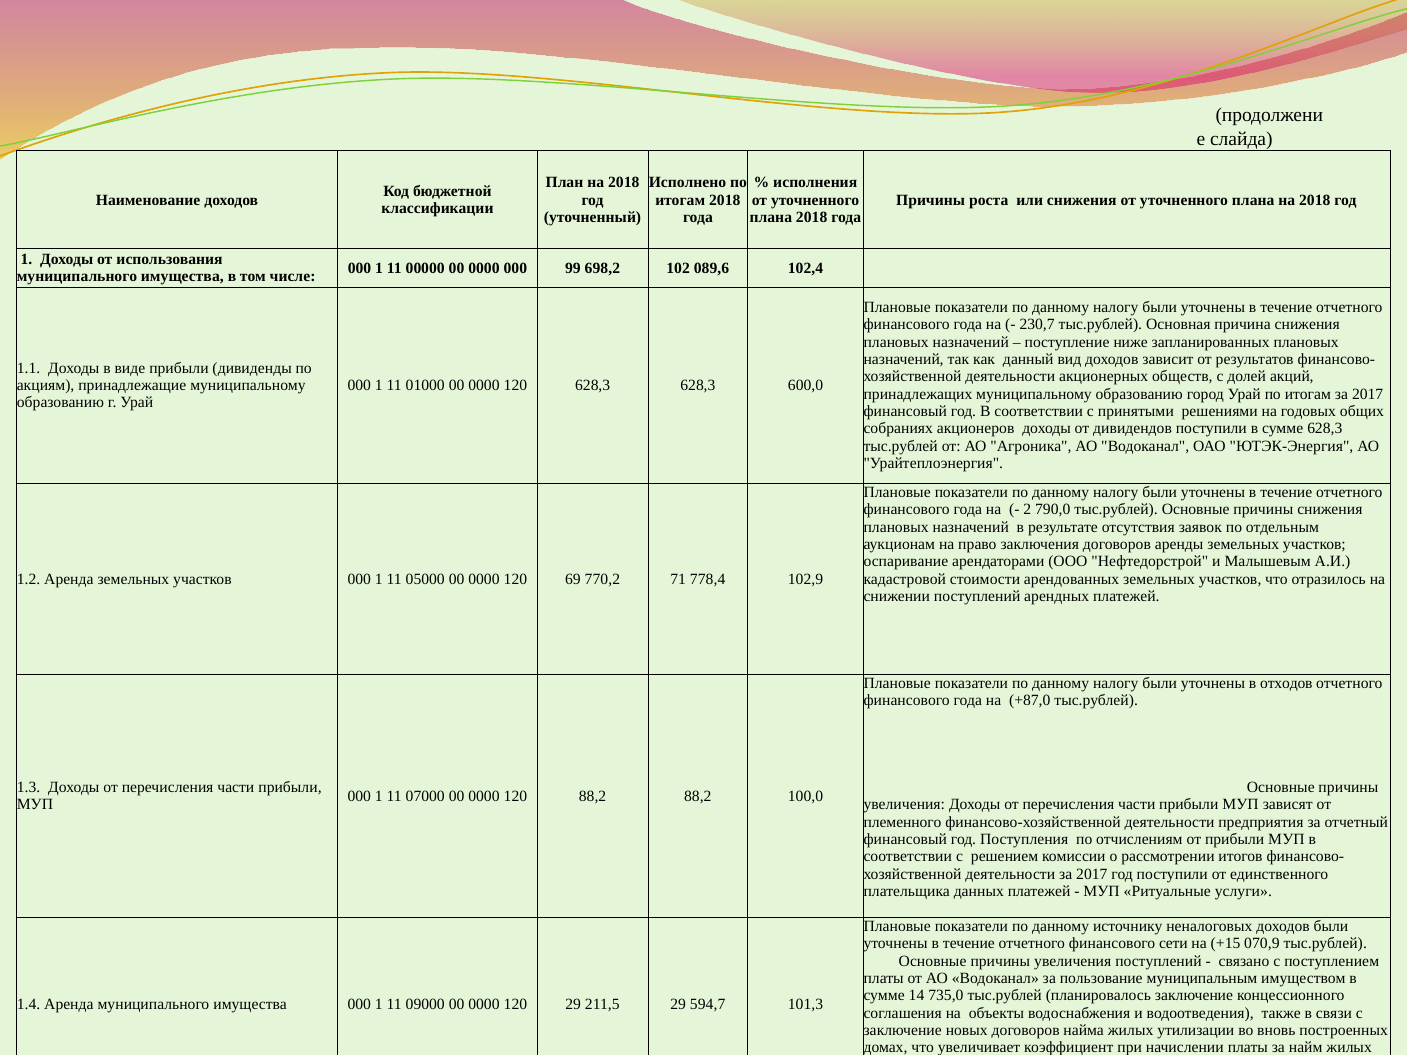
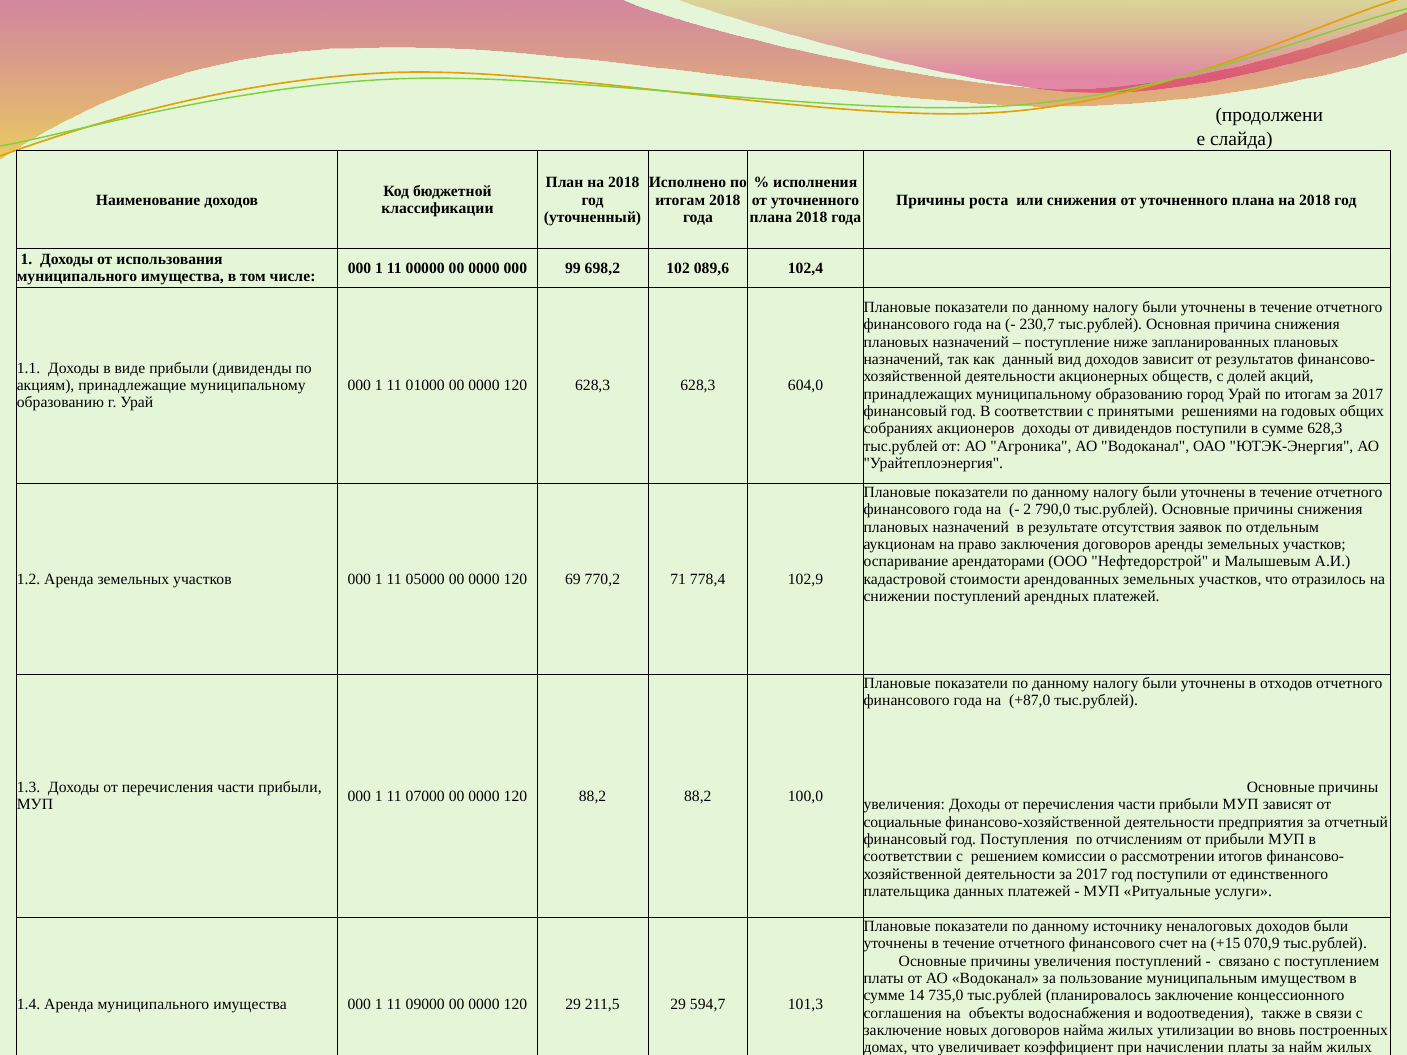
600,0: 600,0 -> 604,0 (806, 386)
племенного: племенного -> социальные (903, 822)
сети: сети -> счет (1173, 944)
